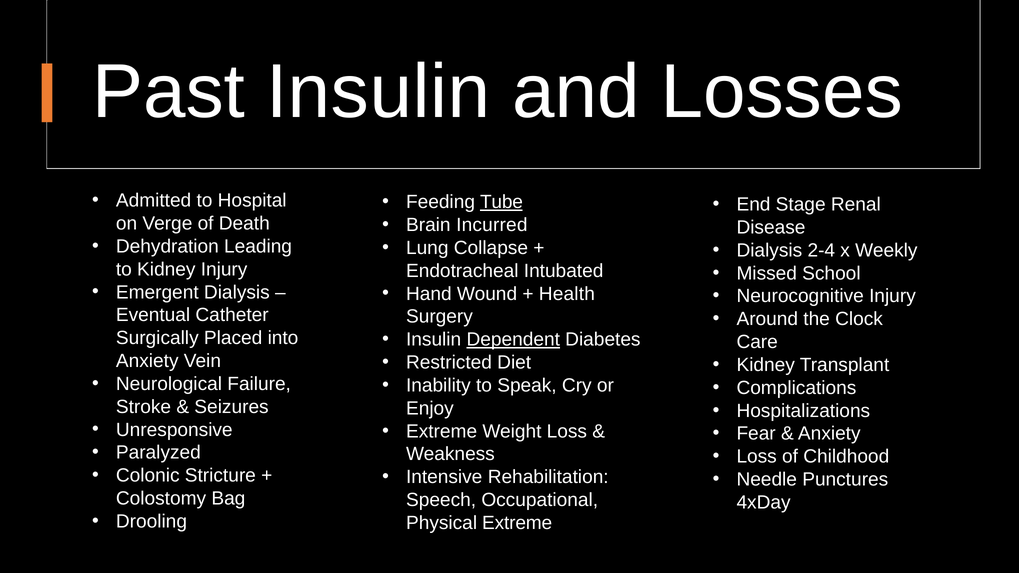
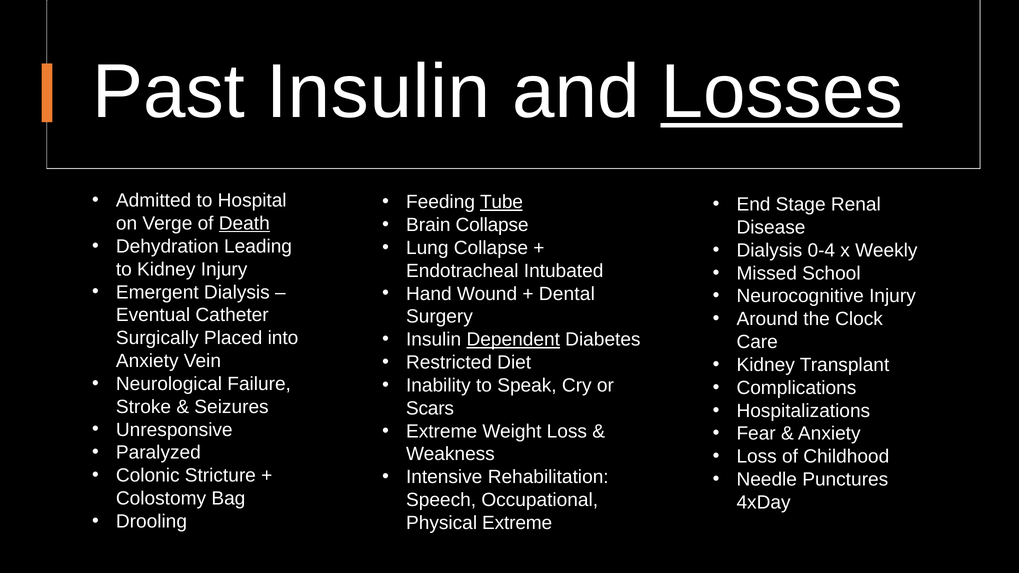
Losses underline: none -> present (782, 92)
Death underline: none -> present (244, 224)
Brain Incurred: Incurred -> Collapse (492, 225)
2-4: 2-4 -> 0-4 (821, 250)
Health: Health -> Dental (567, 294)
Enjoy: Enjoy -> Scars (430, 408)
